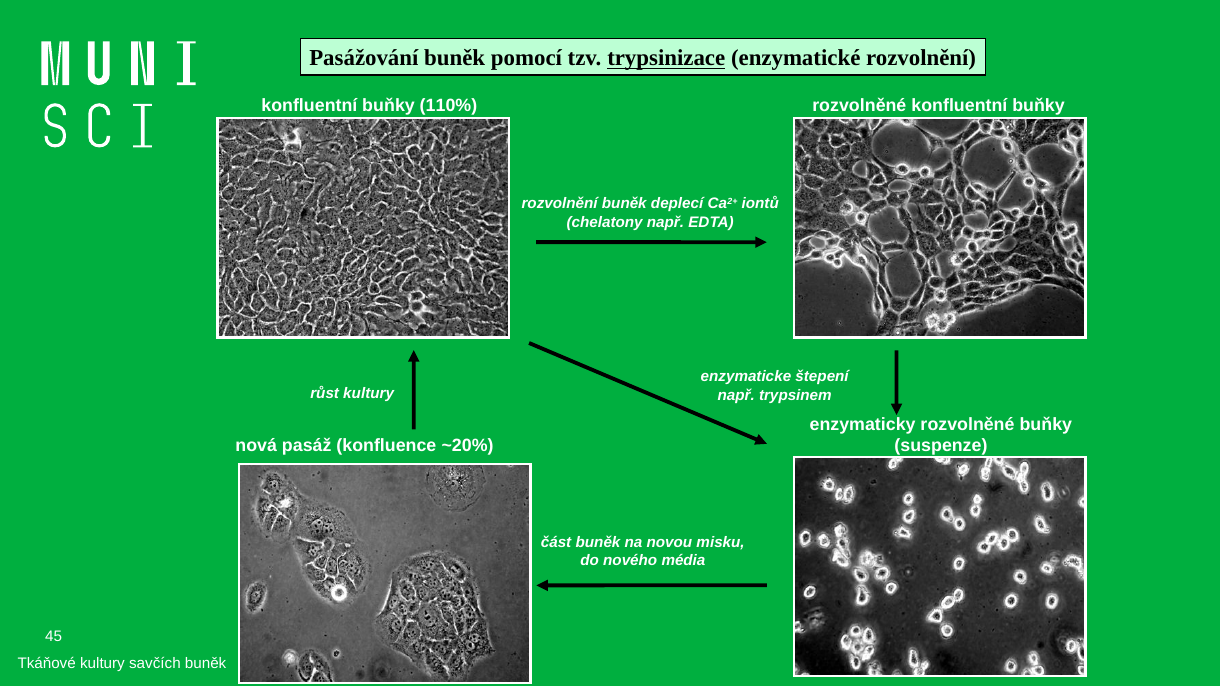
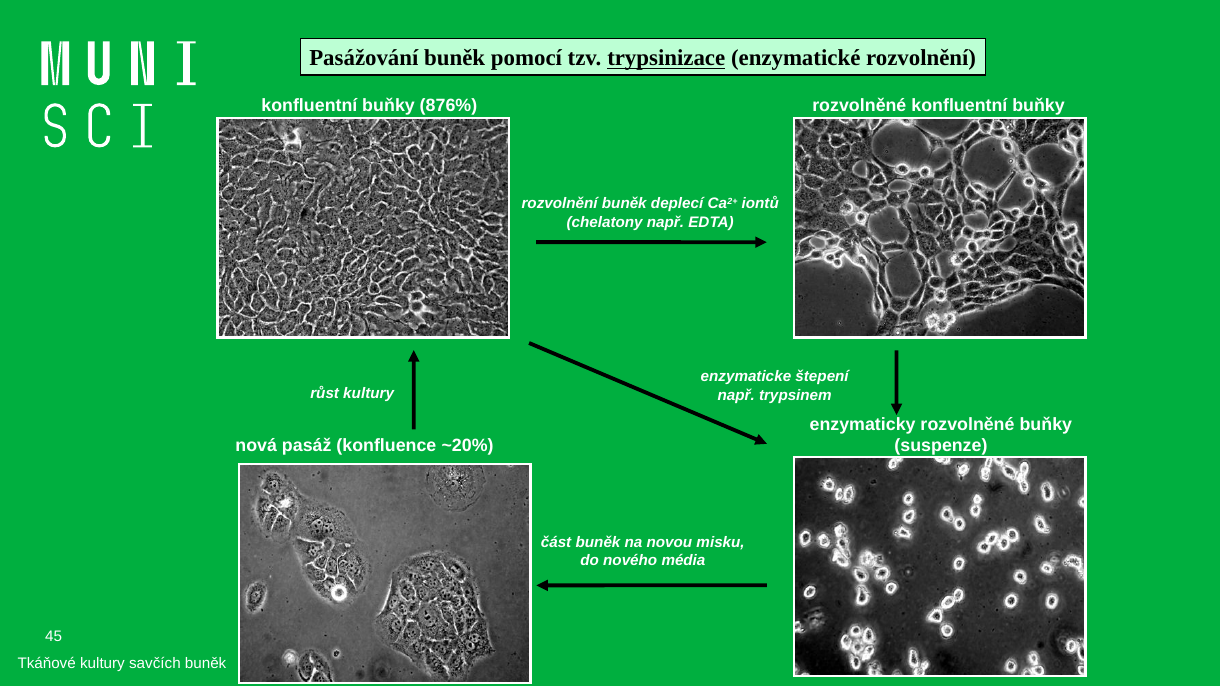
110%: 110% -> 876% (448, 106)
